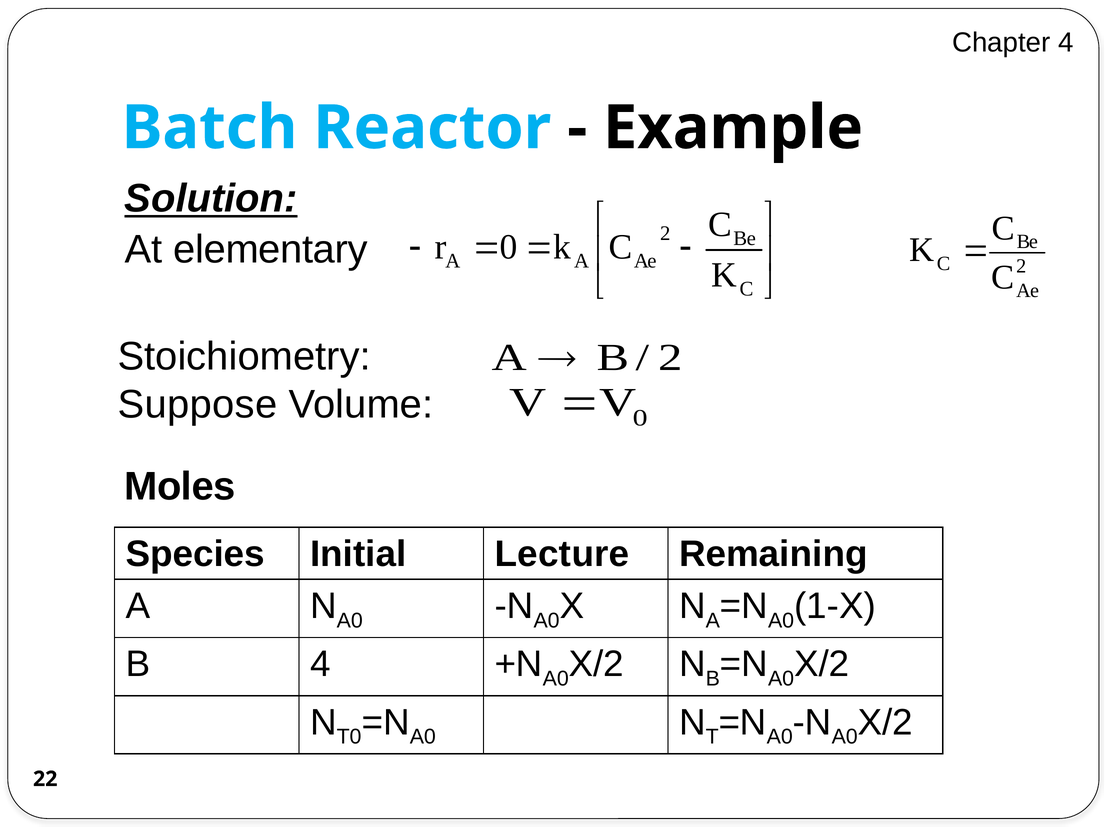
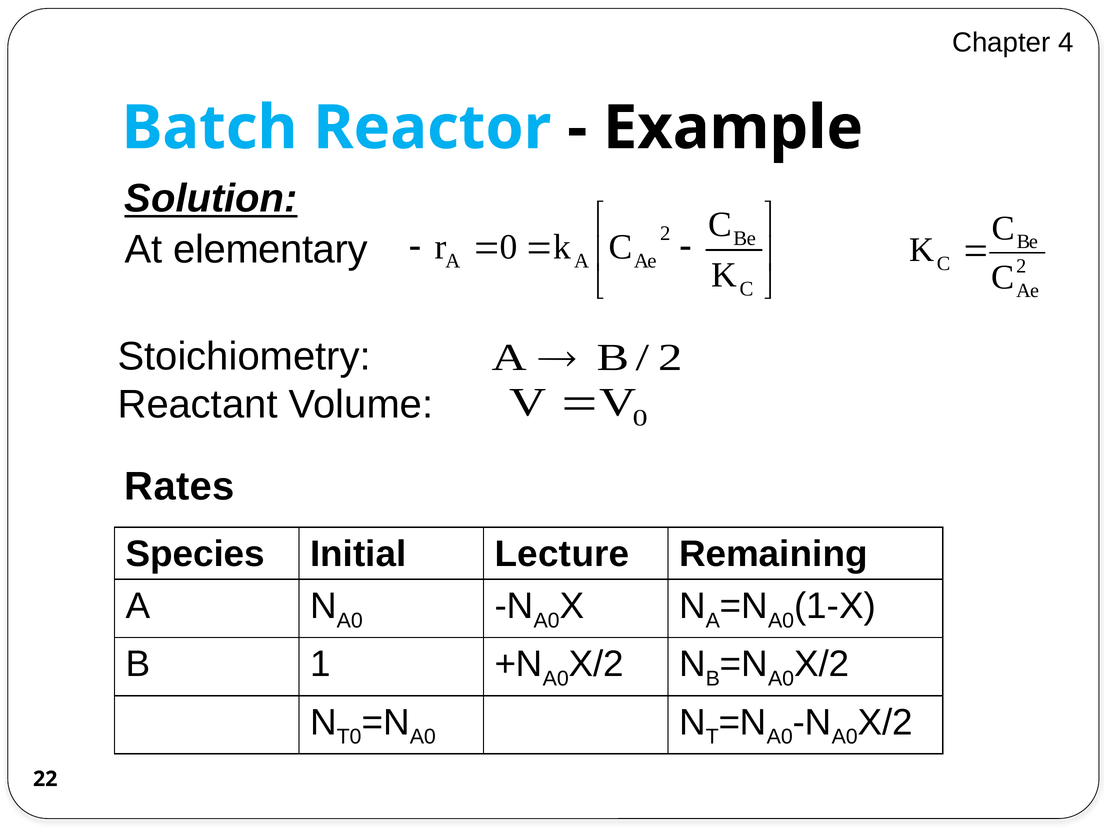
Suppose: Suppose -> Reactant (198, 405)
Moles: Moles -> Rates (180, 487)
B 4: 4 -> 1 (320, 664)
